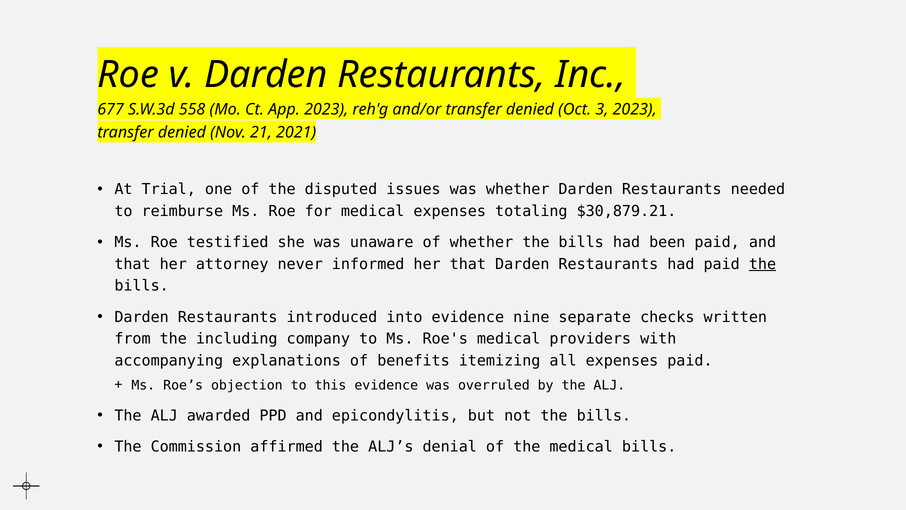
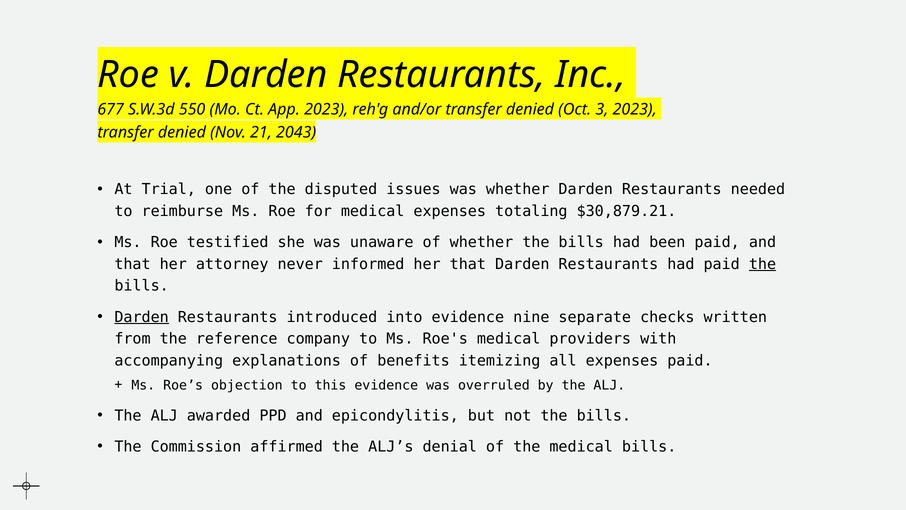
558: 558 -> 550 (192, 109)
2021: 2021 -> 2043 (296, 132)
Darden underline: none -> present (142, 317)
including: including -> reference (237, 339)
